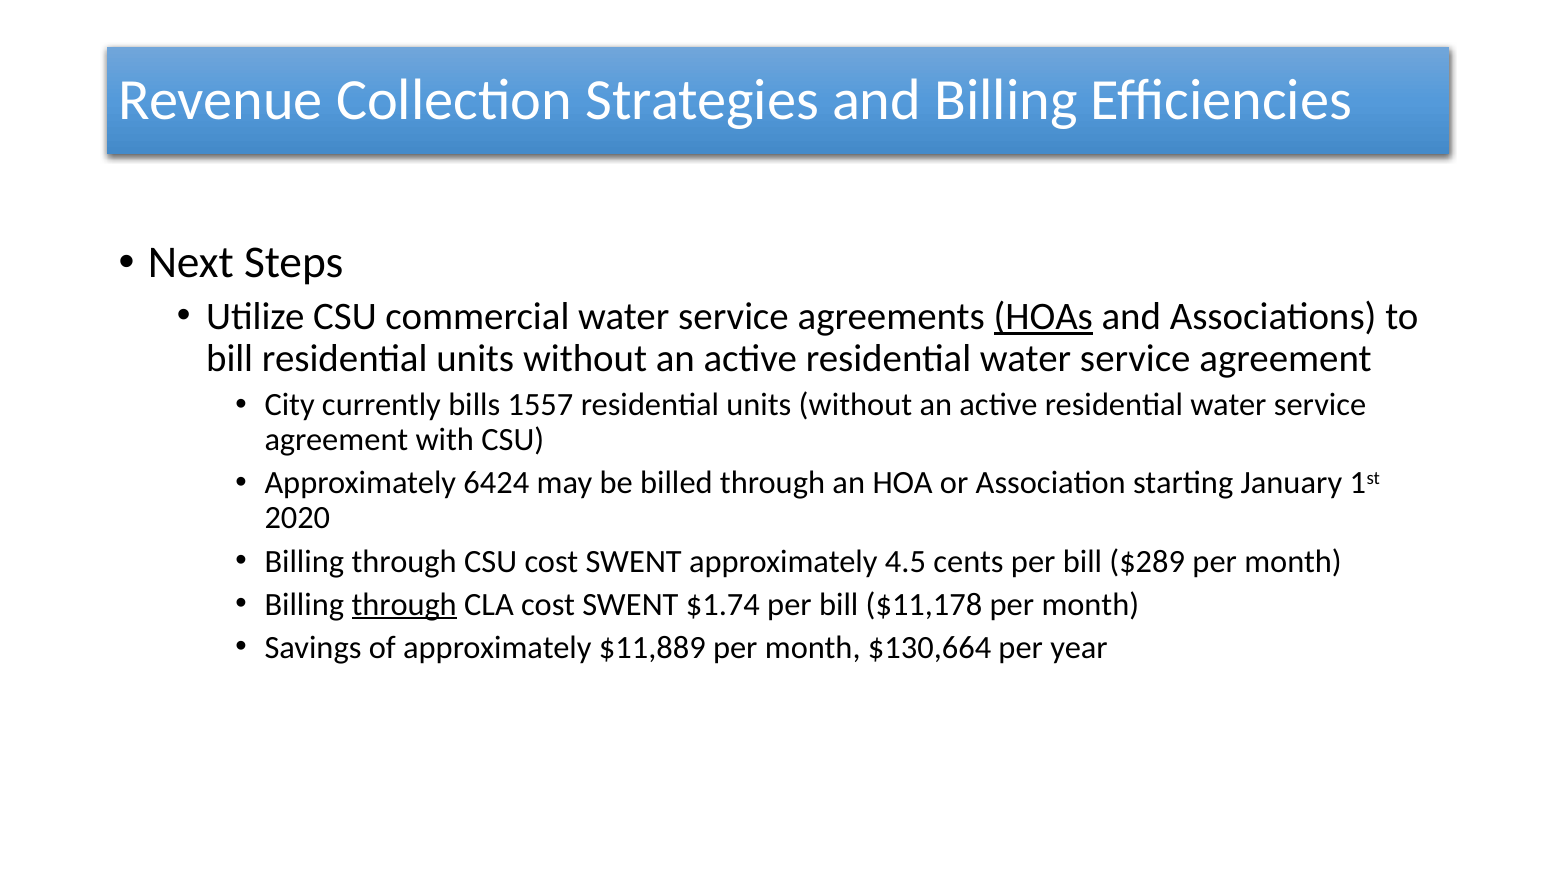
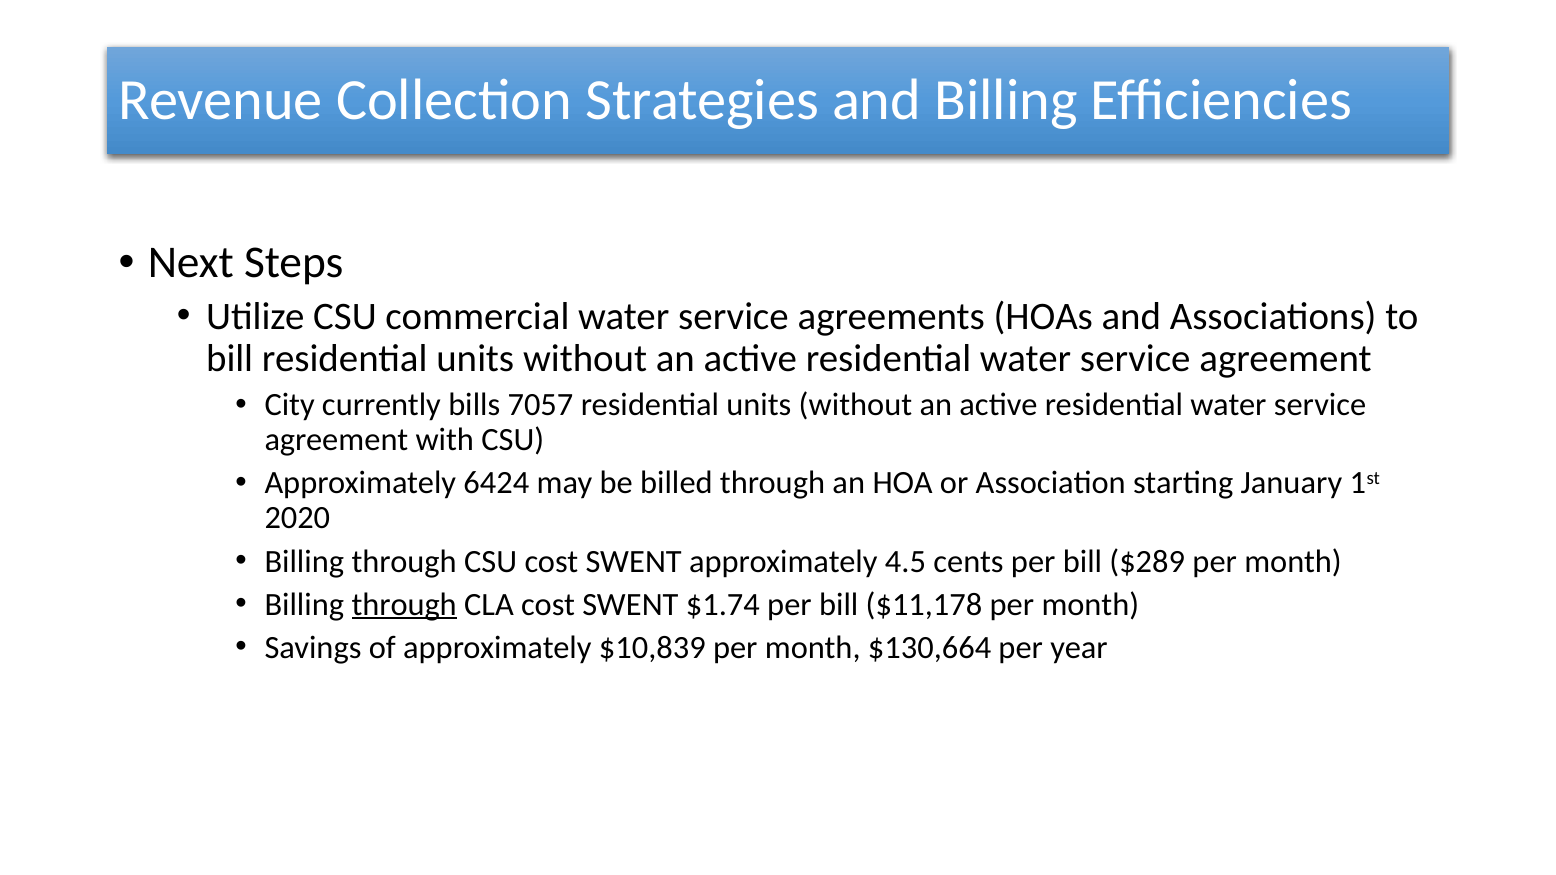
HOAs underline: present -> none (1043, 317)
1557: 1557 -> 7057 (540, 405)
$11,889: $11,889 -> $10,839 (652, 648)
